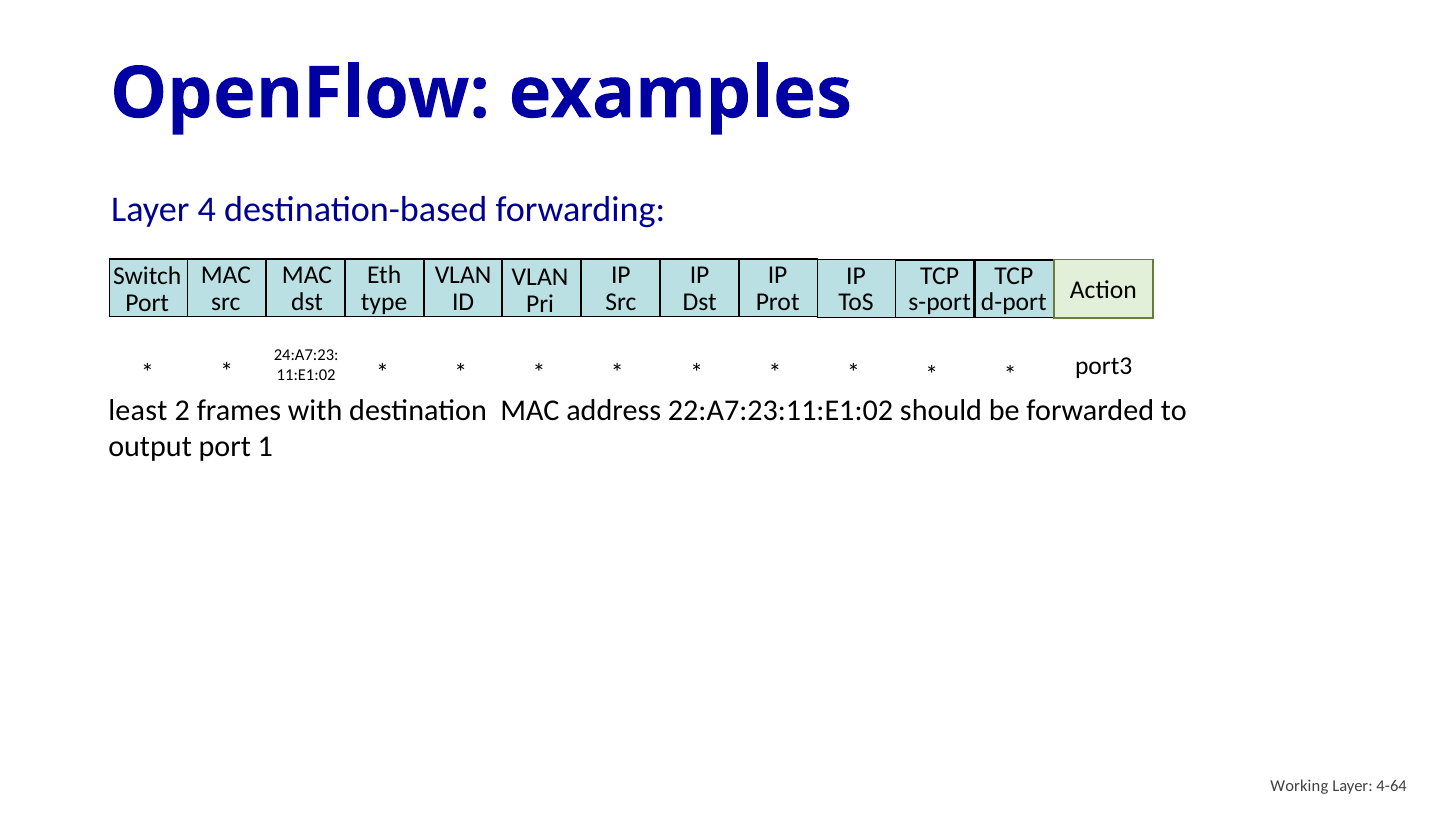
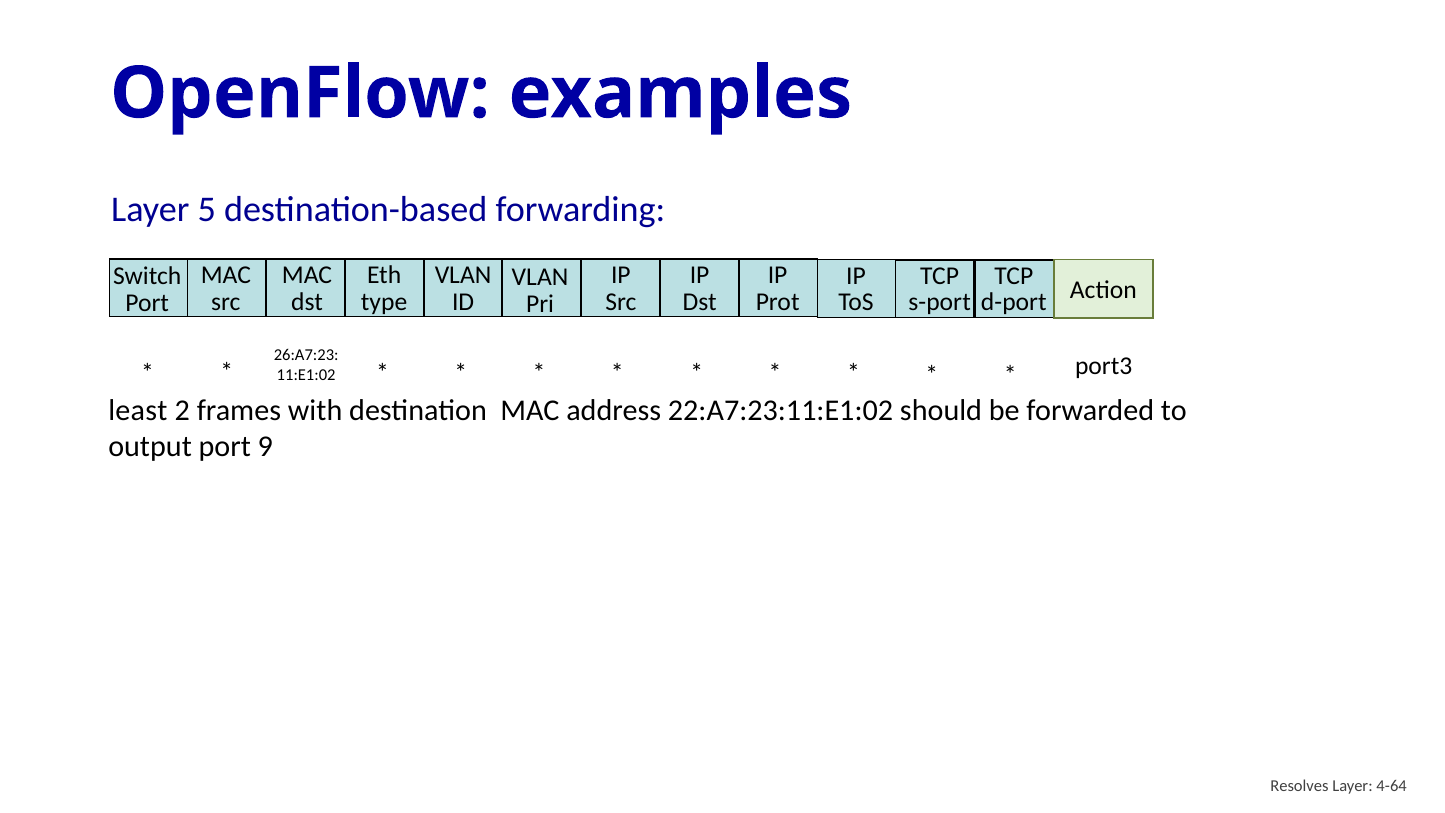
4: 4 -> 5 (207, 209)
24:A7:23: 24:A7:23 -> 26:A7:23 (306, 355)
1: 1 -> 9 (265, 446)
Working: Working -> Resolves (1299, 786)
